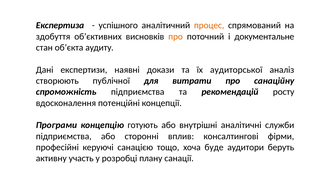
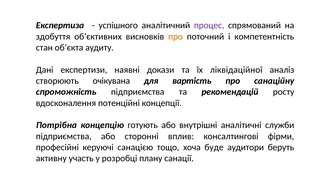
процес colour: orange -> purple (209, 25)
документальне: документальне -> компетентність (264, 37)
аудиторської: аудиторської -> ліквідаційної (236, 70)
публічної: публічної -> очікувана (111, 81)
витрати: витрати -> вартість (192, 81)
Програми: Програми -> Потрібна (56, 125)
